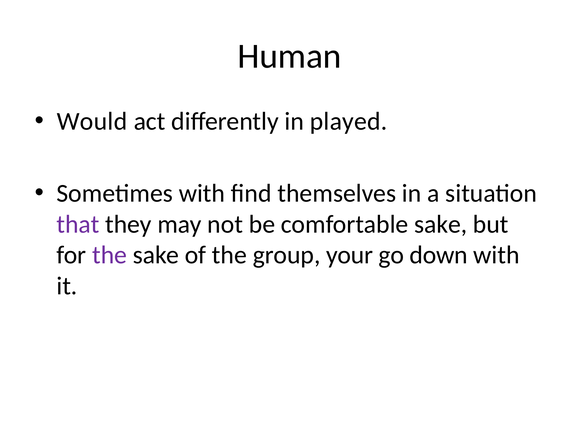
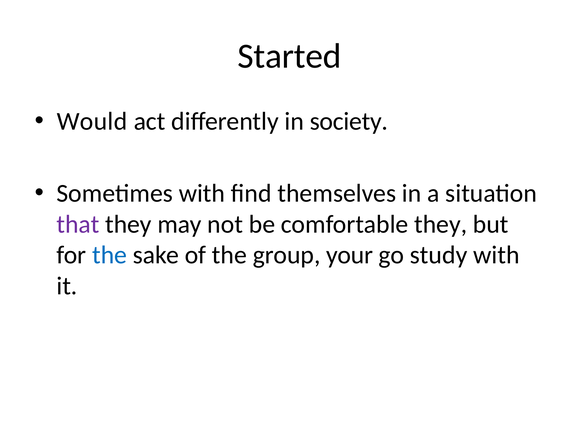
Human: Human -> Started (290, 56)
played: played -> society (349, 121)
comfortable sake: sake -> they (441, 224)
the colour: purple -> blue (110, 255)
down: down -> study (439, 255)
